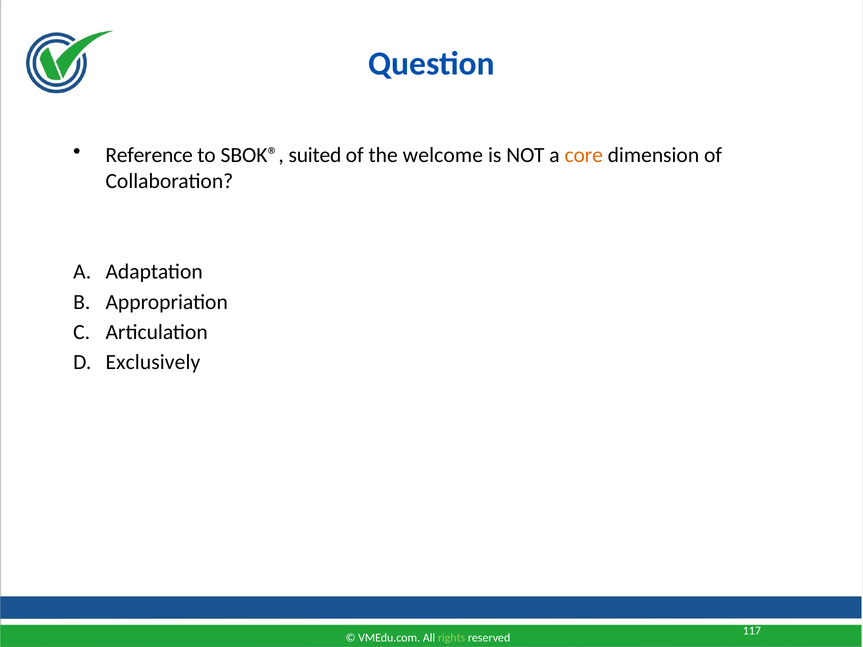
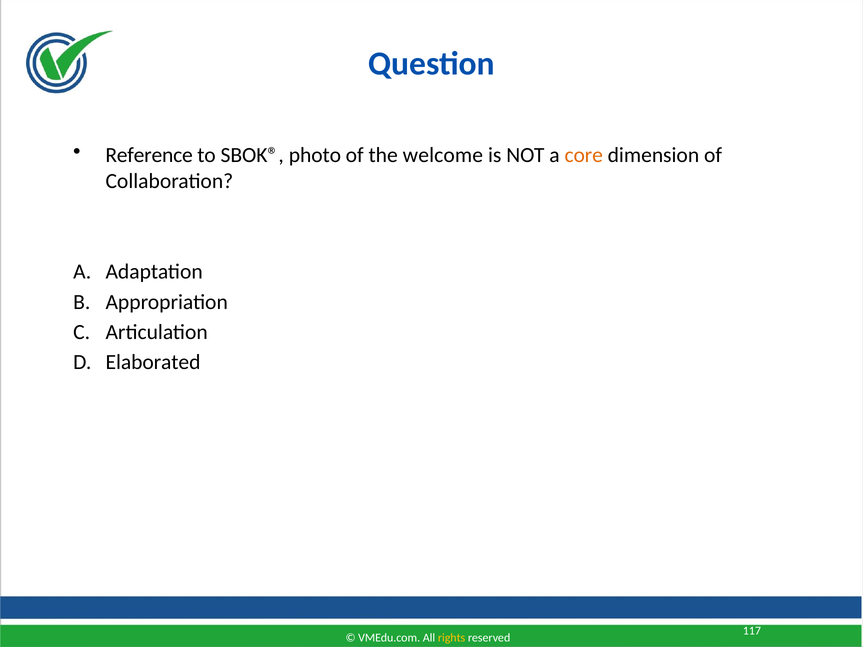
suited: suited -> photo (315, 155)
Exclusively: Exclusively -> Elaborated (153, 362)
rights colour: light green -> yellow (452, 638)
